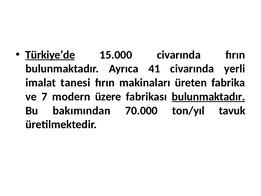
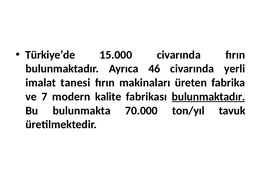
Türkiye’de underline: present -> none (50, 55)
41: 41 -> 46 (154, 69)
üzere: üzere -> kalite (108, 97)
bakımından: bakımından -> bulunmakta (82, 110)
